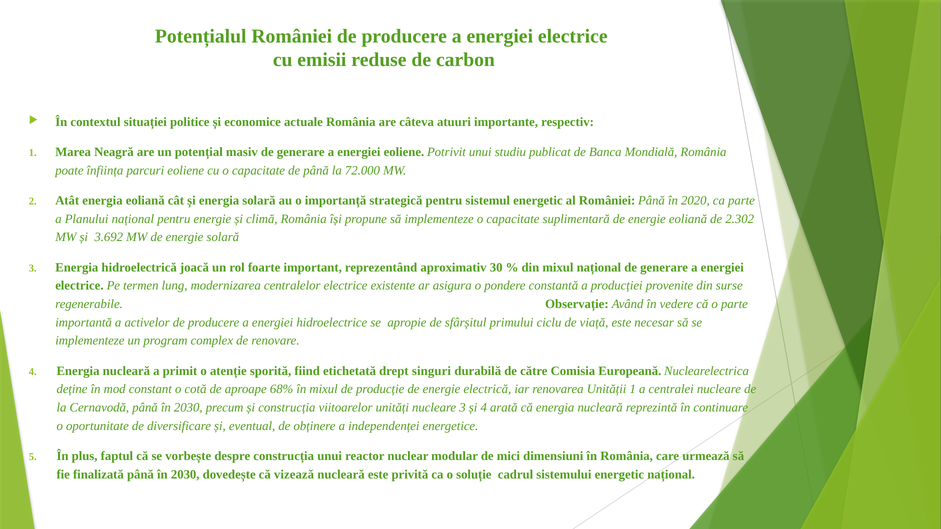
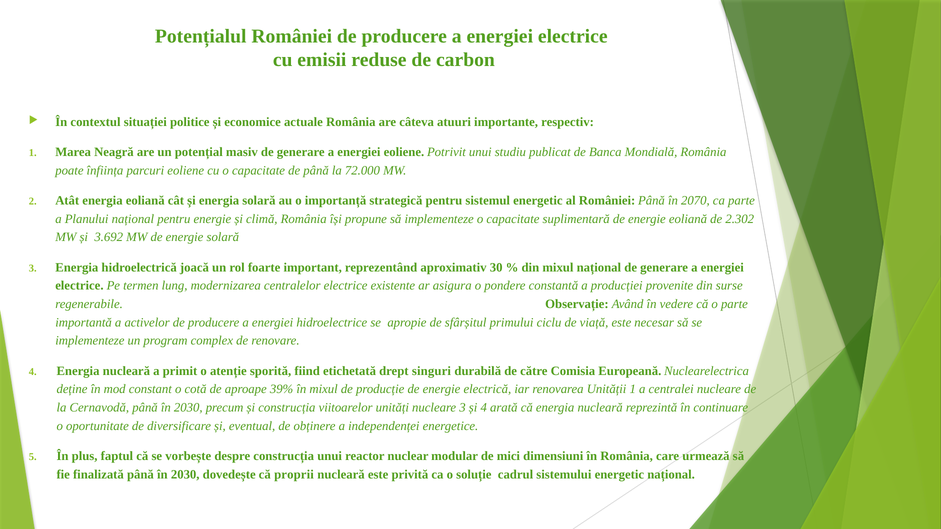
2020: 2020 -> 2070 (695, 201)
68%: 68% -> 39% (282, 389)
vizează: vizează -> proprii (294, 475)
